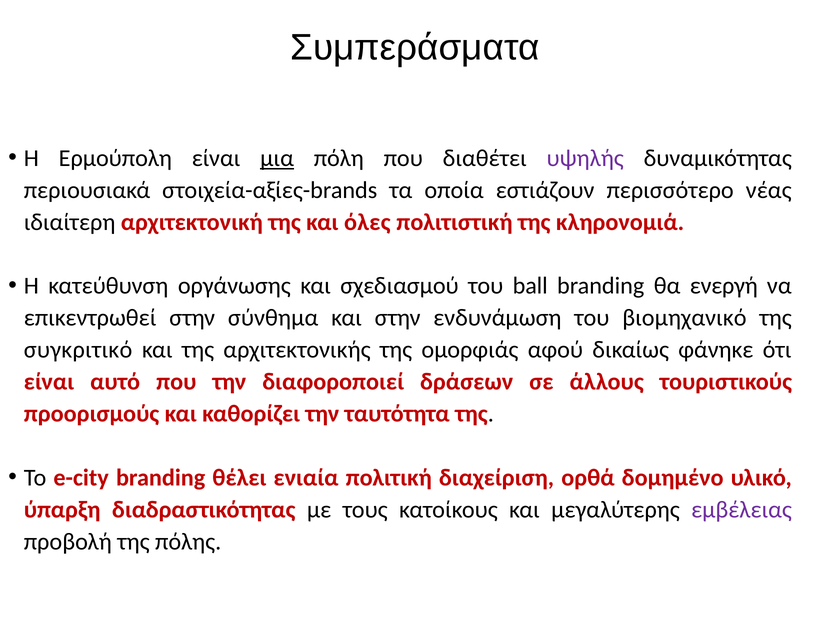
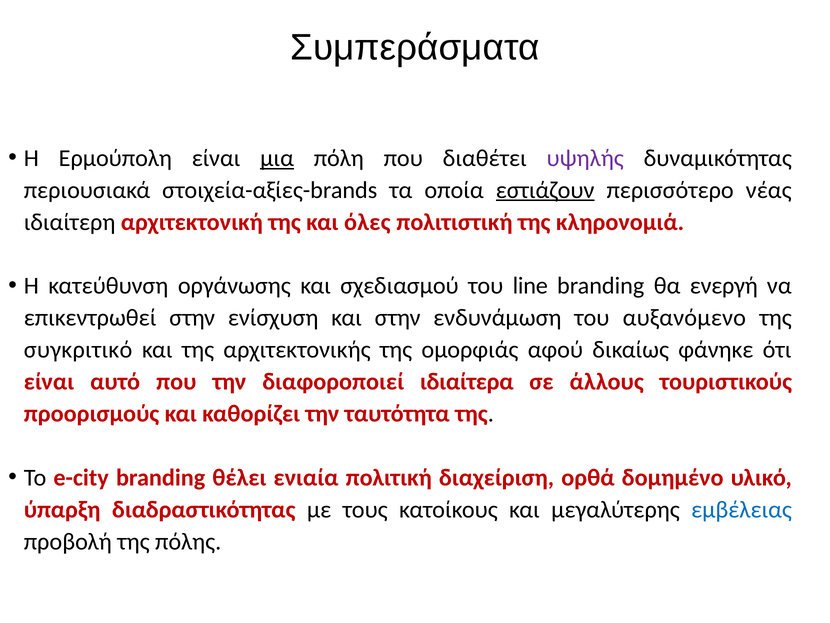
εστιάζουν underline: none -> present (545, 190)
ball: ball -> line (530, 286)
σύνθημα: σύνθημα -> ενίσχυση (273, 318)
βιομηχανικό: βιομηχανικό -> αυξανόμενο (684, 318)
δράσεων: δράσεων -> ιδιαίτερα (467, 381)
εμβέλειας colour: purple -> blue (741, 509)
